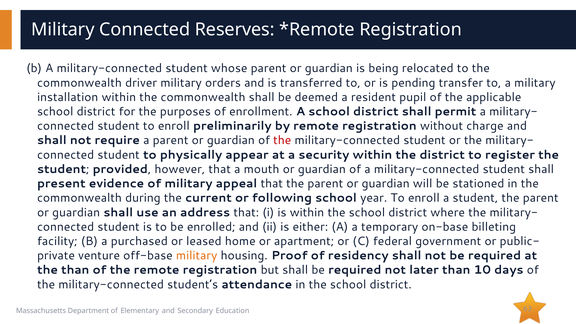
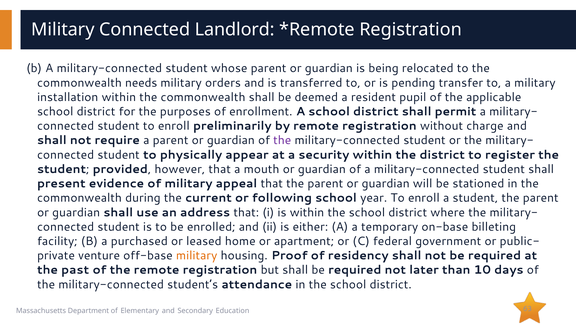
Reserves: Reserves -> Landlord (235, 30)
driver: driver -> needs (141, 83)
the colour: red -> purple (282, 140)
the than: than -> past (75, 270)
